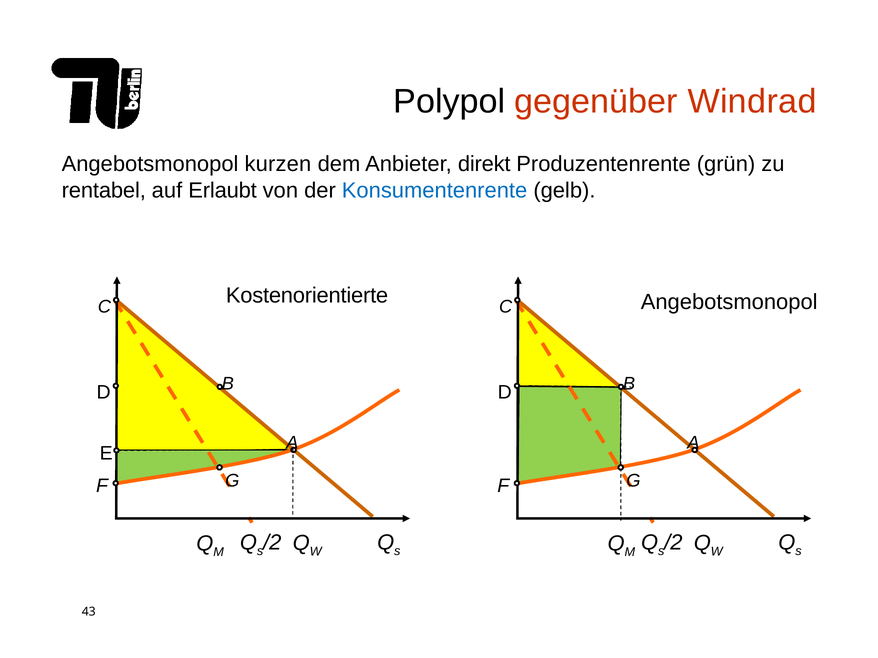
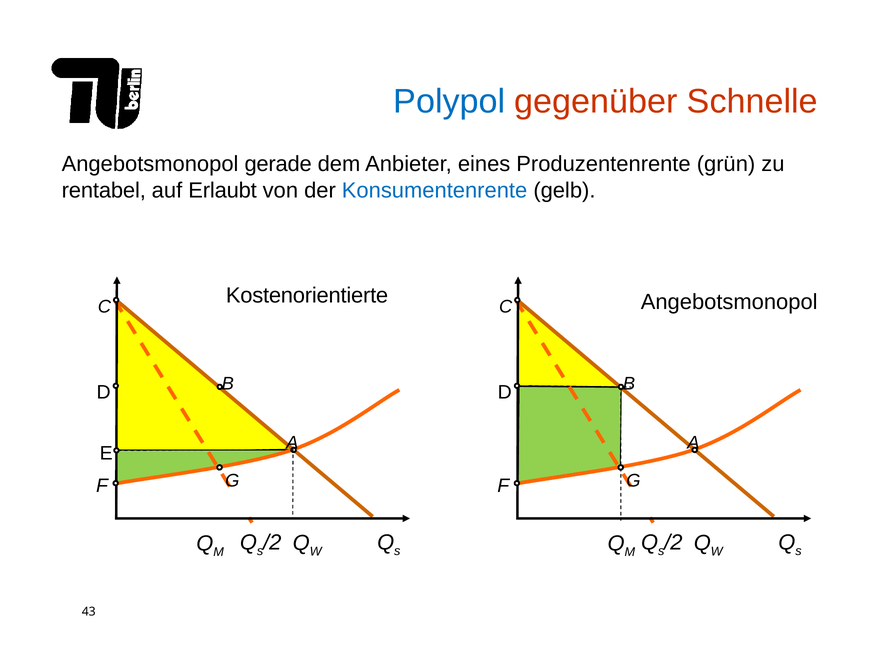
Polypol colour: black -> blue (449, 102)
Windrad: Windrad -> Schnelle (752, 102)
kurzen: kurzen -> gerade (278, 164)
direkt: direkt -> eines (484, 164)
